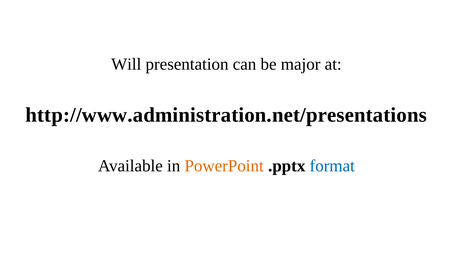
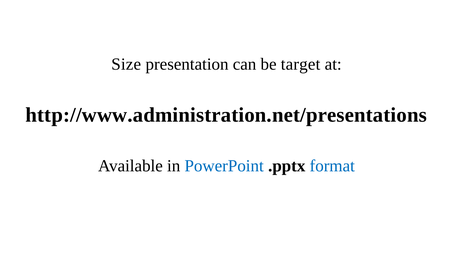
Will: Will -> Size (126, 64)
major: major -> target (301, 64)
PowerPoint colour: orange -> blue (224, 166)
